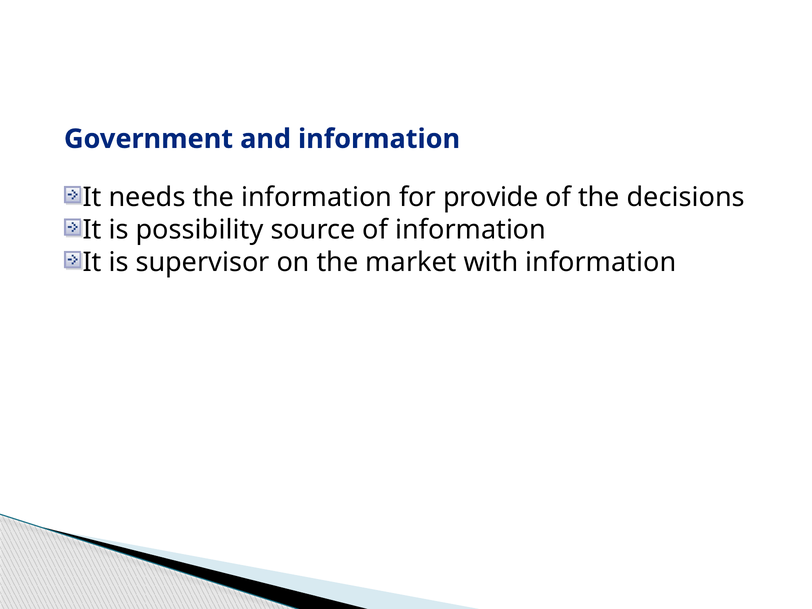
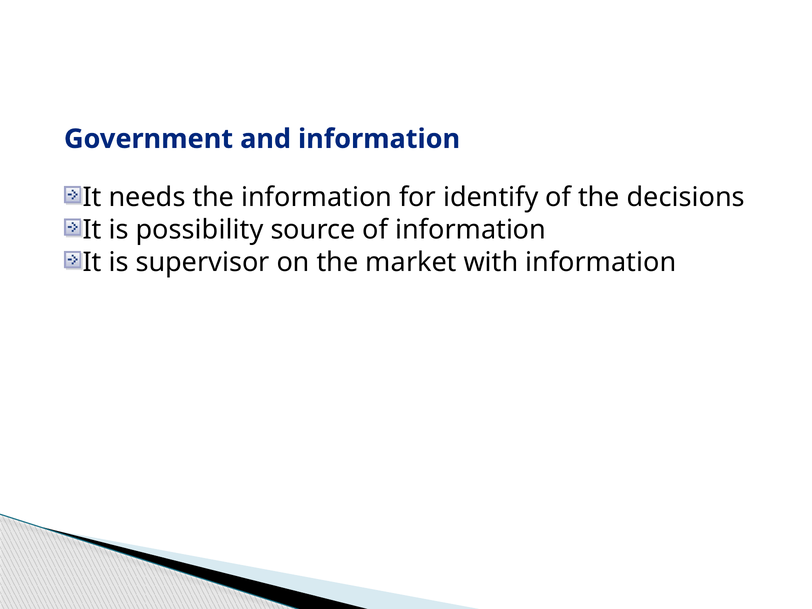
provide: provide -> identify (491, 197)
